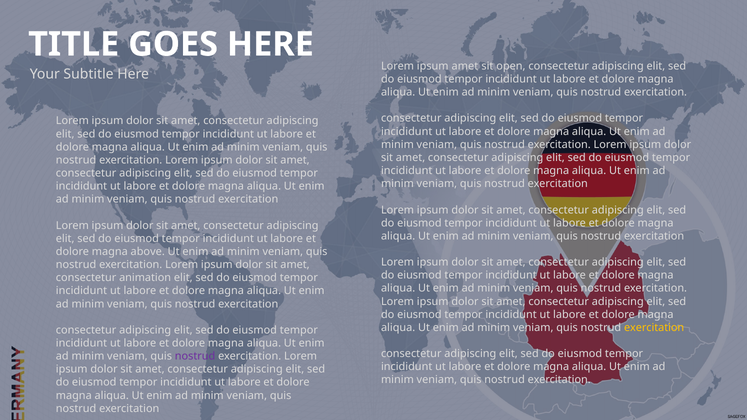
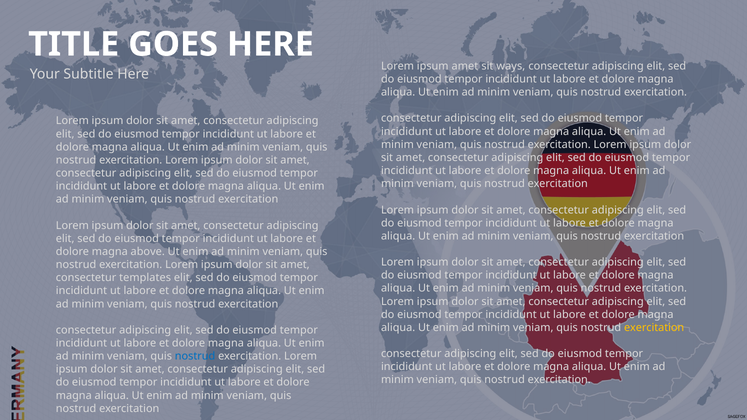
open: open -> ways (511, 66)
animation: animation -> templates (145, 278)
nostrud colour: purple -> blue (195, 356)
